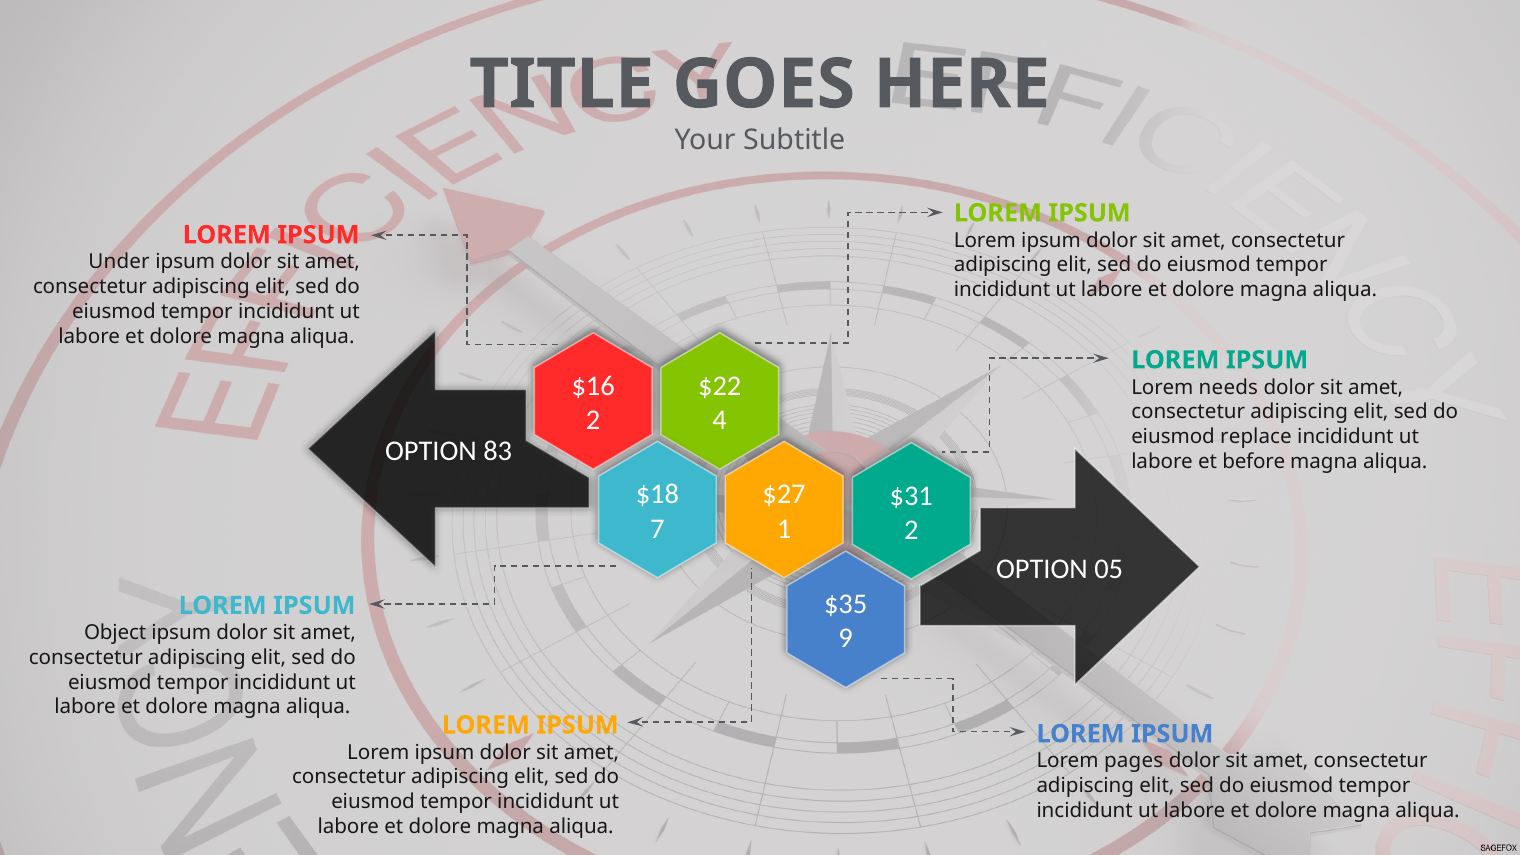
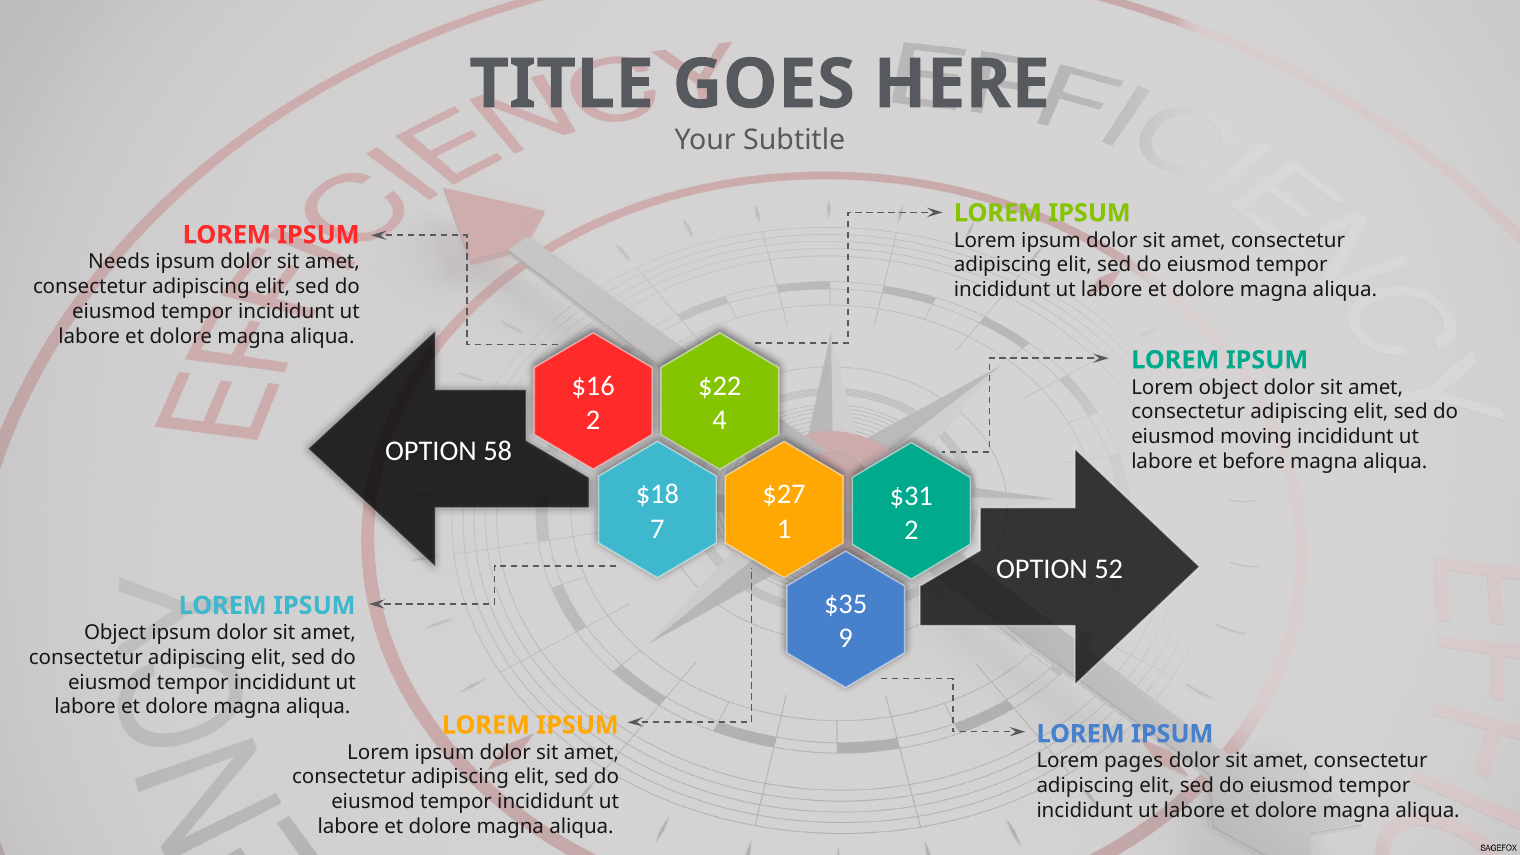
Under: Under -> Needs (119, 262)
Lorem needs: needs -> object (1228, 387)
replace: replace -> moving (1256, 437)
83: 83 -> 58 (498, 451)
05: 05 -> 52 (1109, 569)
